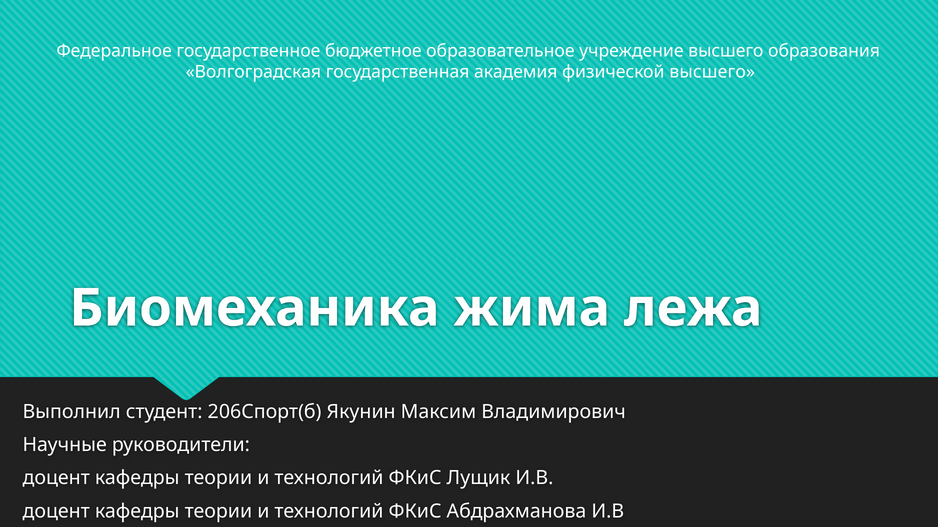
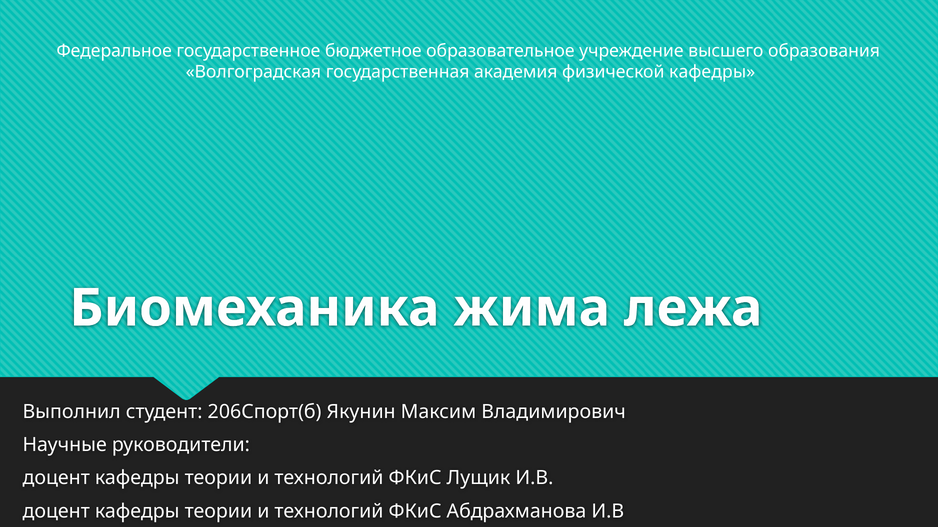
физической высшего: высшего -> кафедры (712, 72)
